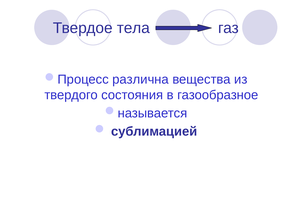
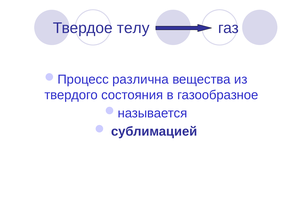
тела: тела -> телу (133, 28)
